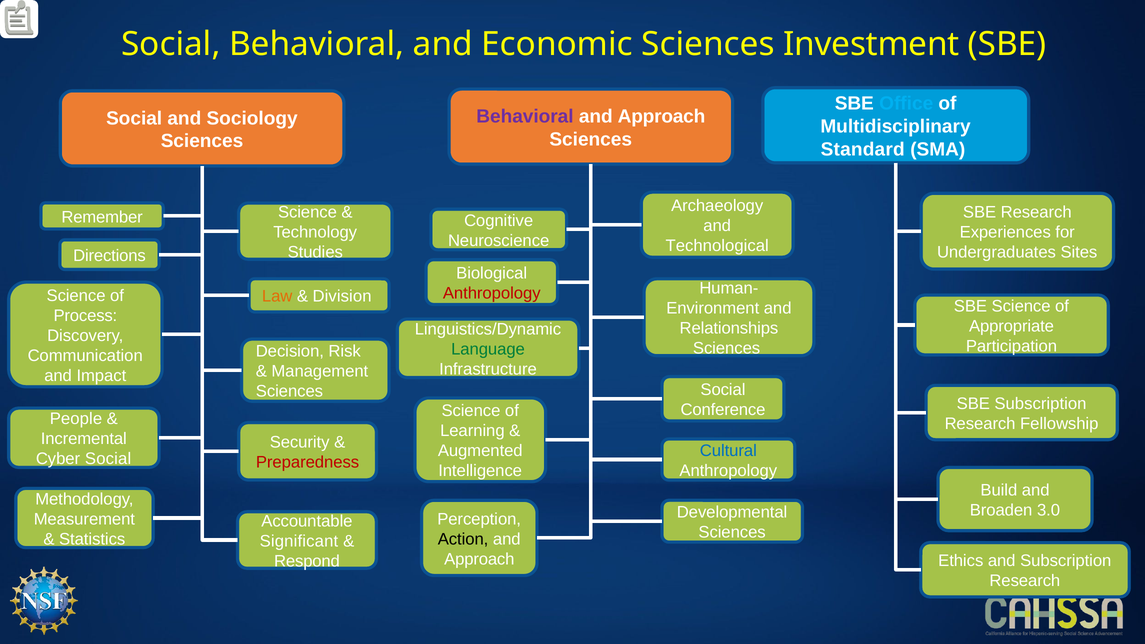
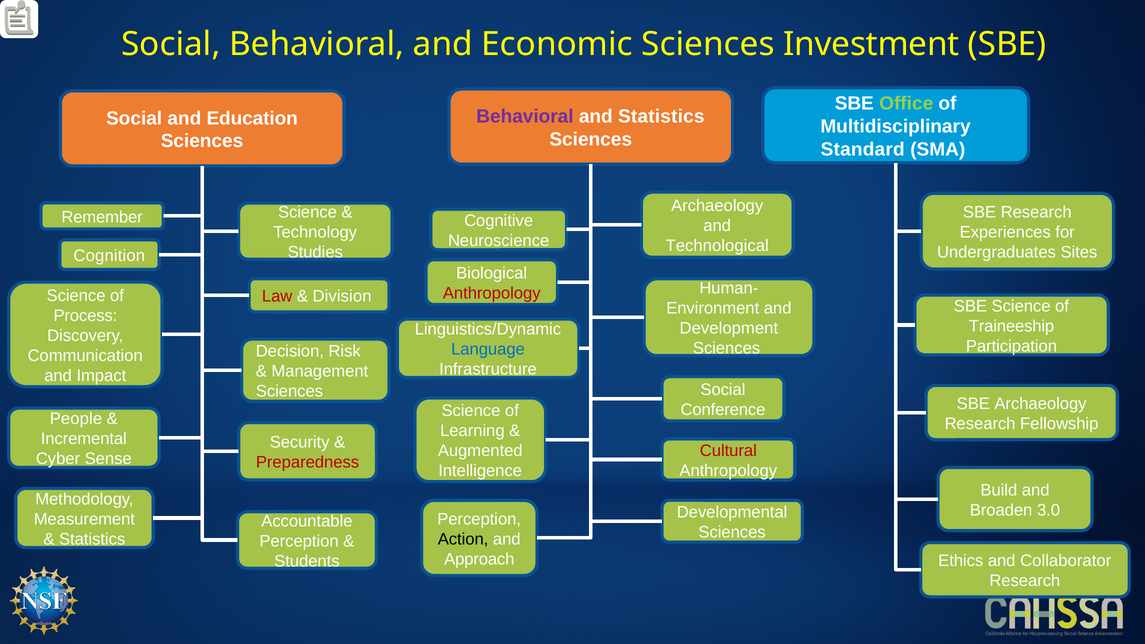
Office colour: light blue -> light green (906, 104)
Approach: Approach -> Statistics (661, 117)
Sociology: Sociology -> Education (252, 118)
Directions: Directions -> Cognition (109, 256)
Law colour: orange -> red (277, 297)
Appropriate: Appropriate -> Traineeship (1011, 326)
Relationships: Relationships -> Development (729, 328)
Language colour: green -> blue (488, 349)
SBE Subscription: Subscription -> Archaeology (1040, 404)
Cultural colour: blue -> red (728, 451)
Cyber Social: Social -> Sense (108, 459)
Significant: Significant -> Perception (299, 541)
and Subscription: Subscription -> Collaborator (1066, 561)
Respond: Respond -> Students (307, 561)
